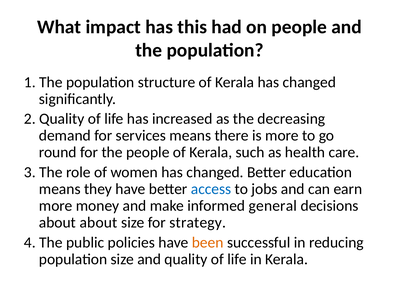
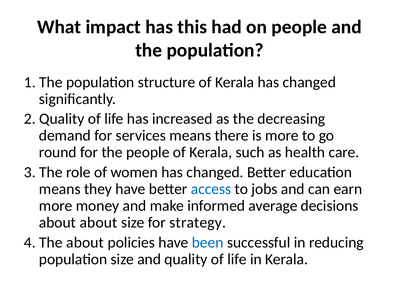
general: general -> average (273, 206)
The public: public -> about (85, 243)
been colour: orange -> blue (208, 243)
